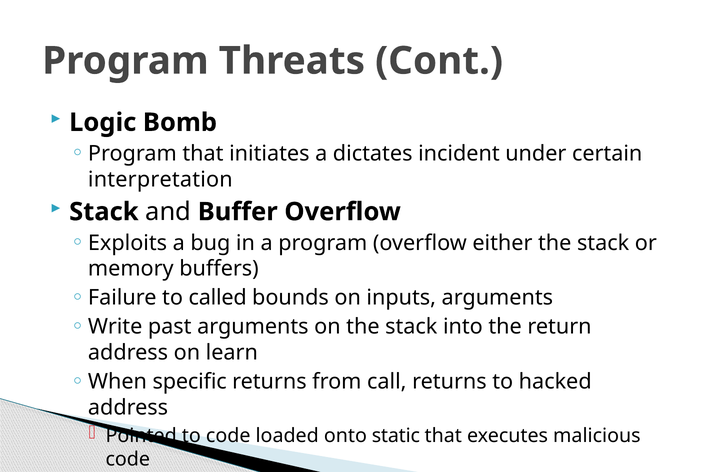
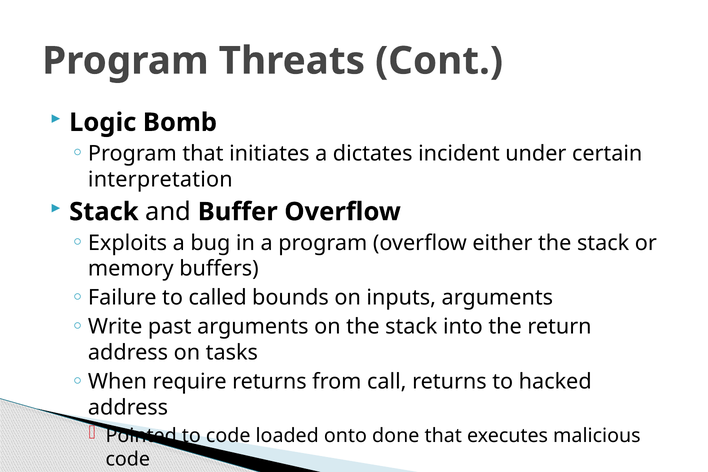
learn: learn -> tasks (232, 353)
specific: specific -> require (190, 382)
static: static -> done (396, 436)
